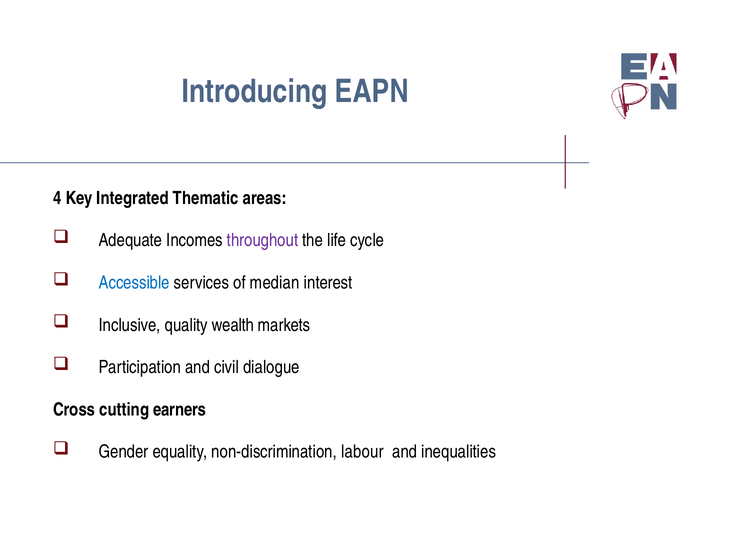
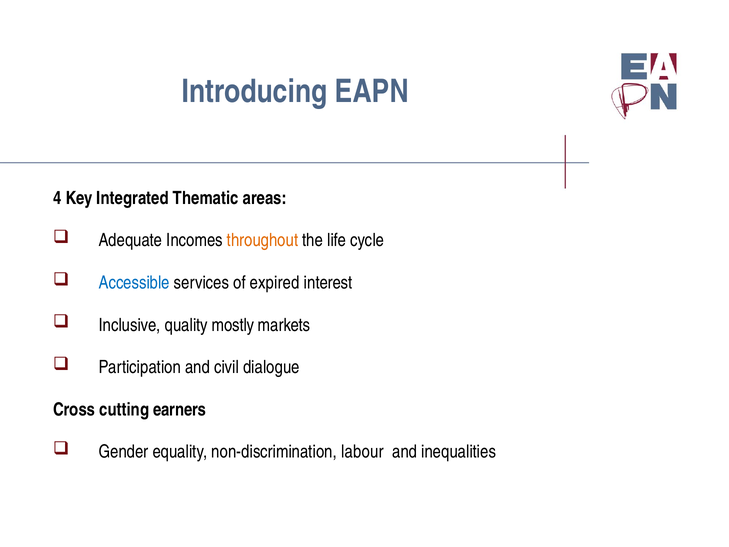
throughout colour: purple -> orange (263, 240)
median: median -> expired (275, 283)
wealth: wealth -> mostly (233, 325)
